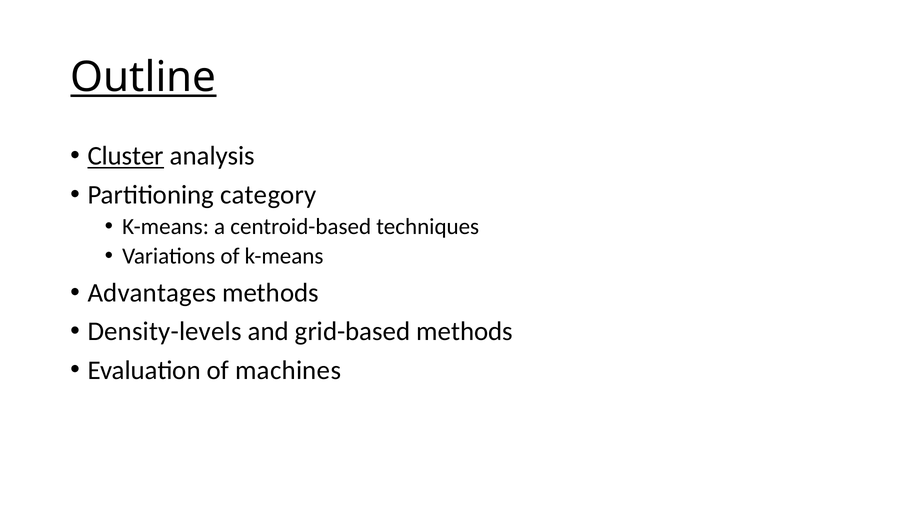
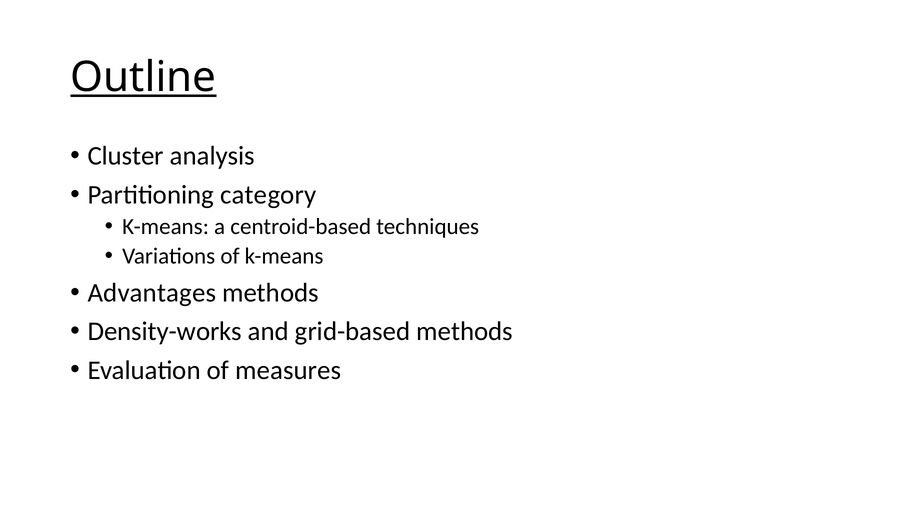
Cluster underline: present -> none (126, 156)
Density-levels: Density-levels -> Density-works (165, 331)
machines: machines -> measures (288, 370)
